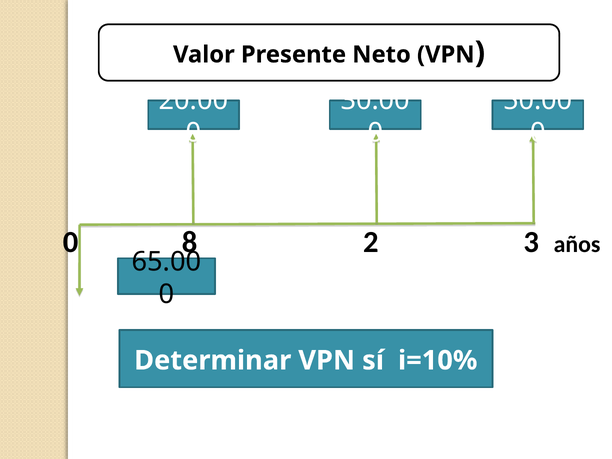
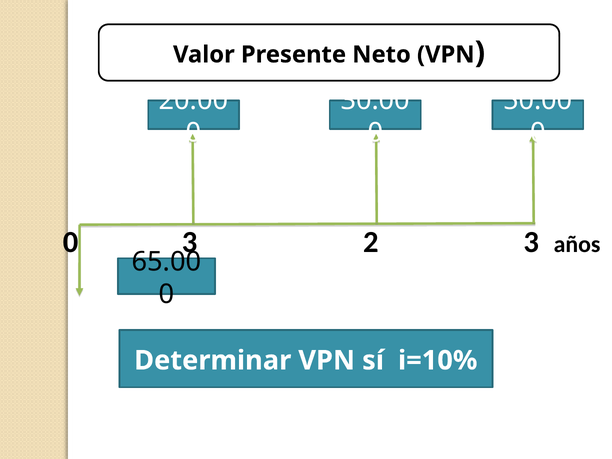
8: 8 -> 3 (190, 242)
